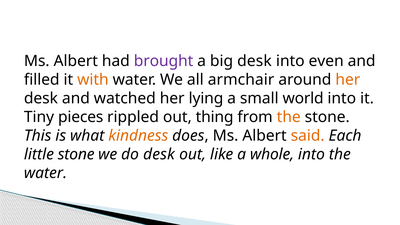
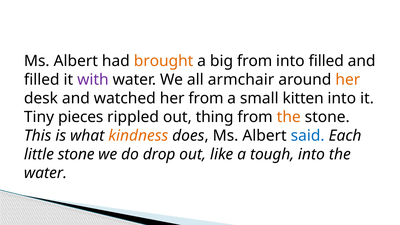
brought colour: purple -> orange (164, 61)
big desk: desk -> from (255, 61)
into even: even -> filled (326, 61)
with colour: orange -> purple (93, 80)
her lying: lying -> from (206, 98)
world: world -> kitten (303, 98)
said colour: orange -> blue (308, 136)
do desk: desk -> drop (159, 154)
whole: whole -> tough (272, 154)
